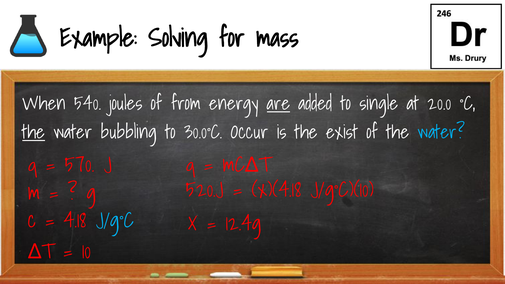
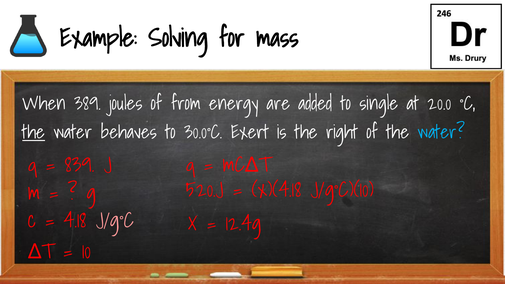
540: 540 -> 389 (88, 104)
are underline: present -> none (279, 104)
bubbling: bubbling -> behaves (129, 132)
Occur: Occur -> Exert (250, 132)
exist: exist -> right (342, 132)
570: 570 -> 839 (80, 165)
J/g°C colour: light blue -> pink (115, 221)
